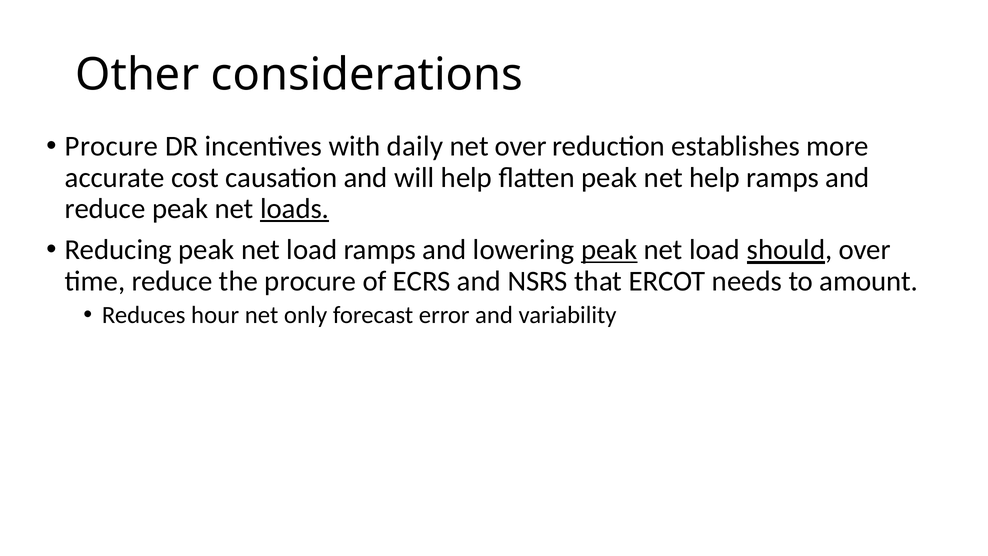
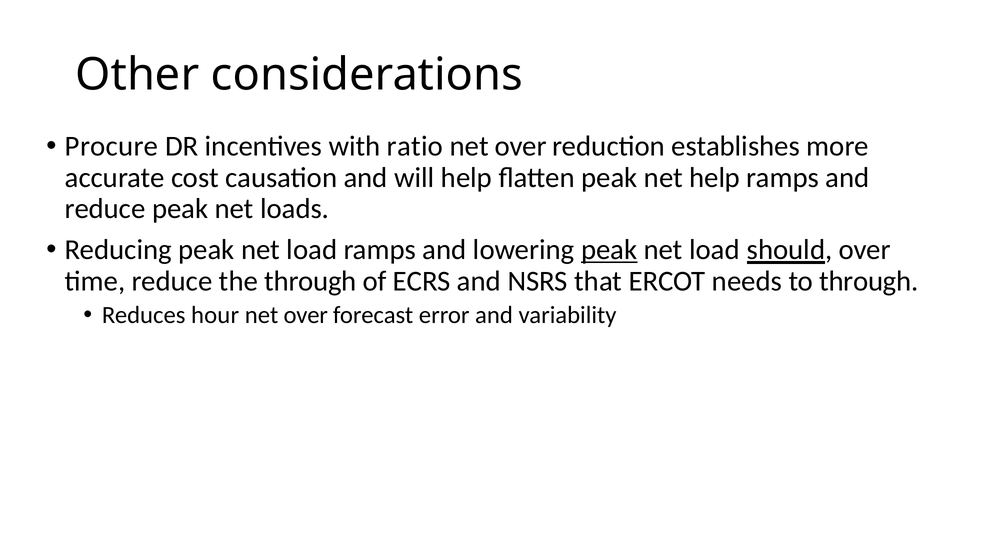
daily: daily -> ratio (415, 146)
loads underline: present -> none (295, 208)
the procure: procure -> through (310, 281)
to amount: amount -> through (869, 281)
only: only -> over (306, 315)
